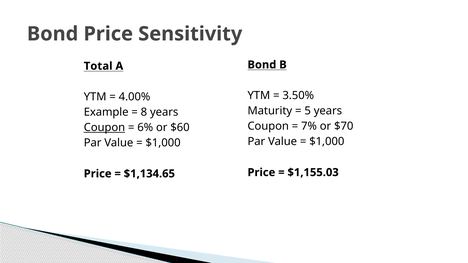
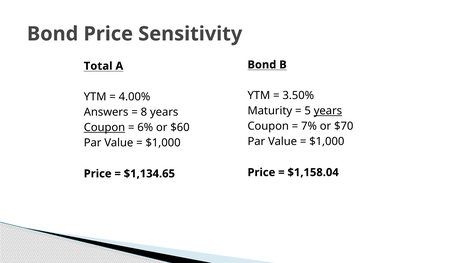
years underline: none -> present (328, 111)
Example: Example -> Answers (106, 112)
$1,155.03: $1,155.03 -> $1,158.04 (313, 173)
